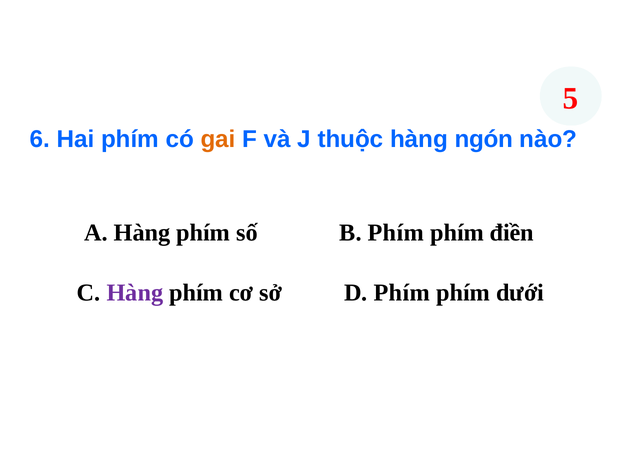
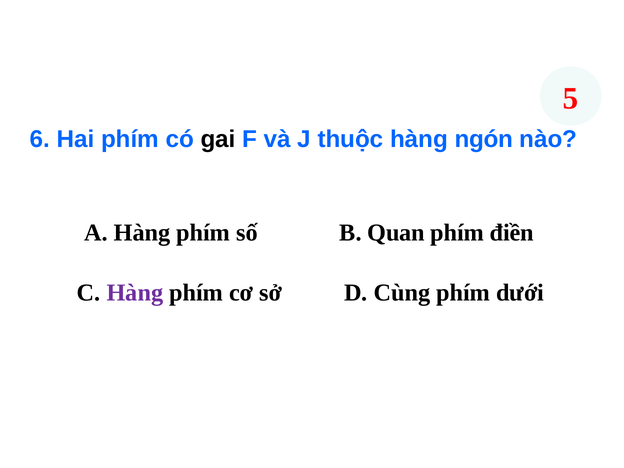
gai colour: orange -> black (218, 139)
B Phím: Phím -> Quan (396, 233)
D Phím: Phím -> Cùng (402, 293)
